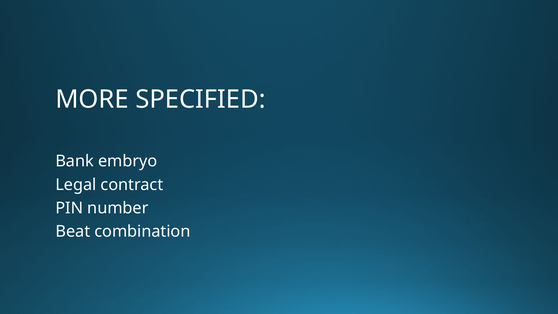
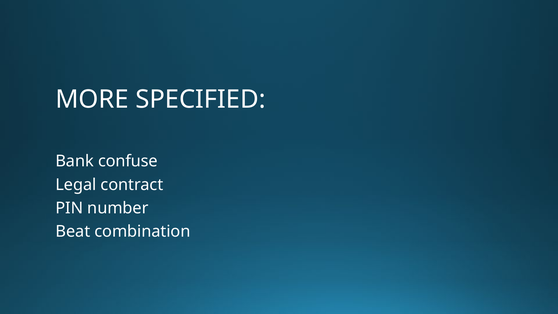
embryo: embryo -> confuse (128, 161)
